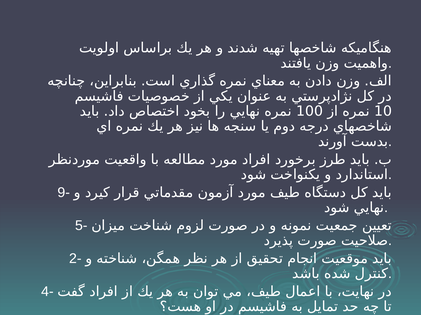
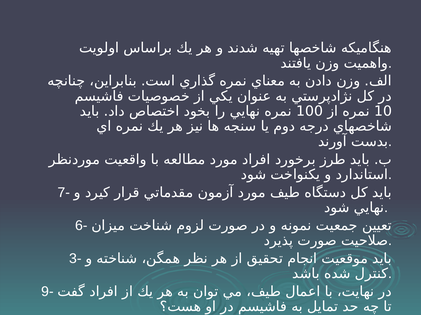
9-: 9- -> 7- (64, 193)
5-: 5- -> 6- (81, 226)
2-: 2- -> 3- (75, 259)
4-: 4- -> 9- (47, 292)
